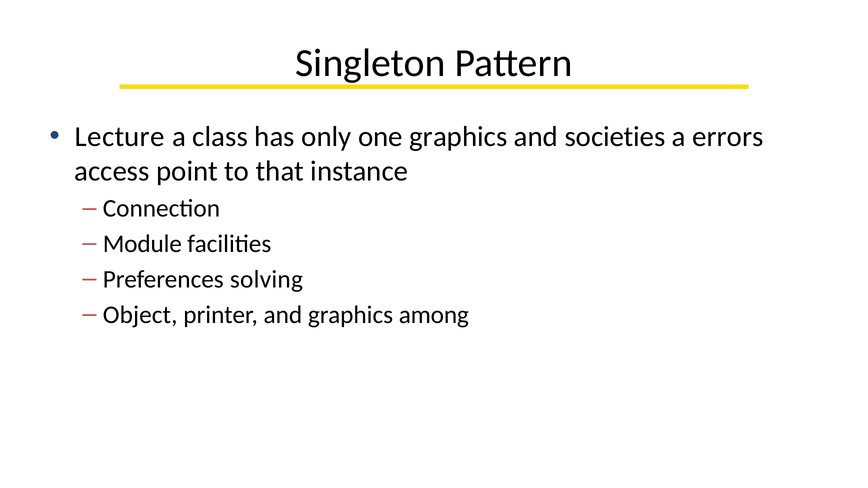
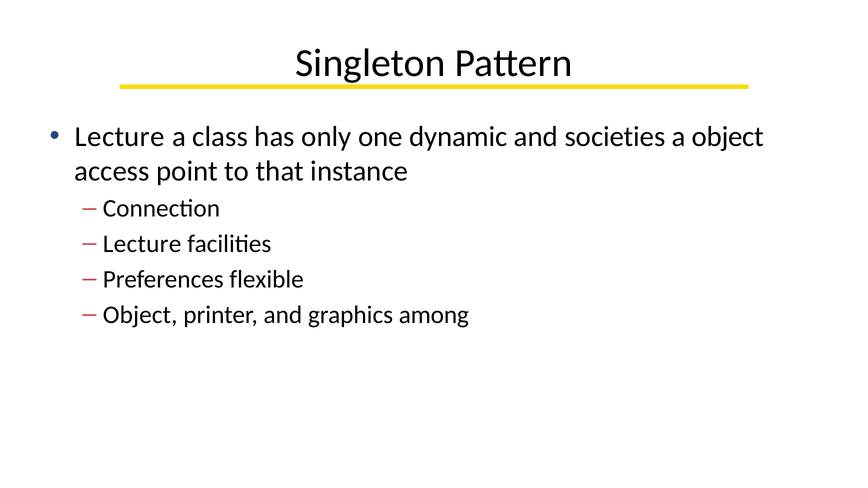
one graphics: graphics -> dynamic (458, 137)
a errors: errors -> object (728, 137)
Module: Module -> Lecture (142, 244)
solving: solving -> flexible (267, 280)
